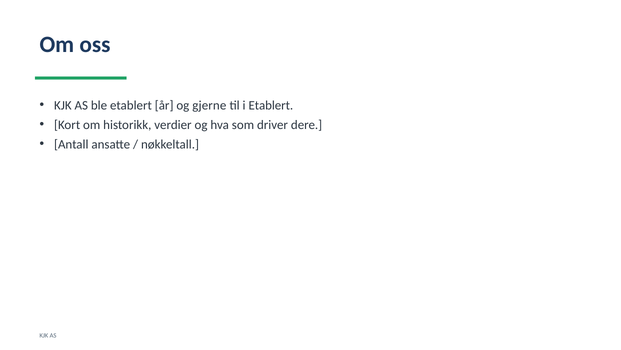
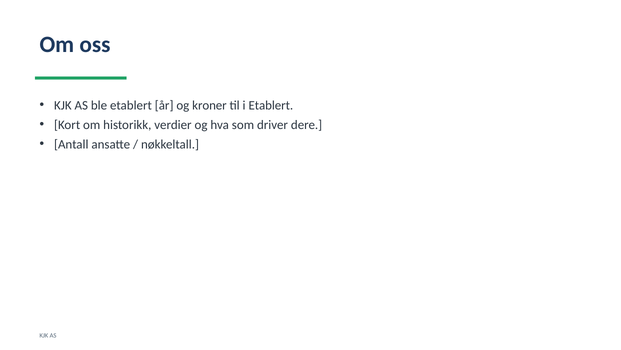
gjerne: gjerne -> kroner (209, 105)
